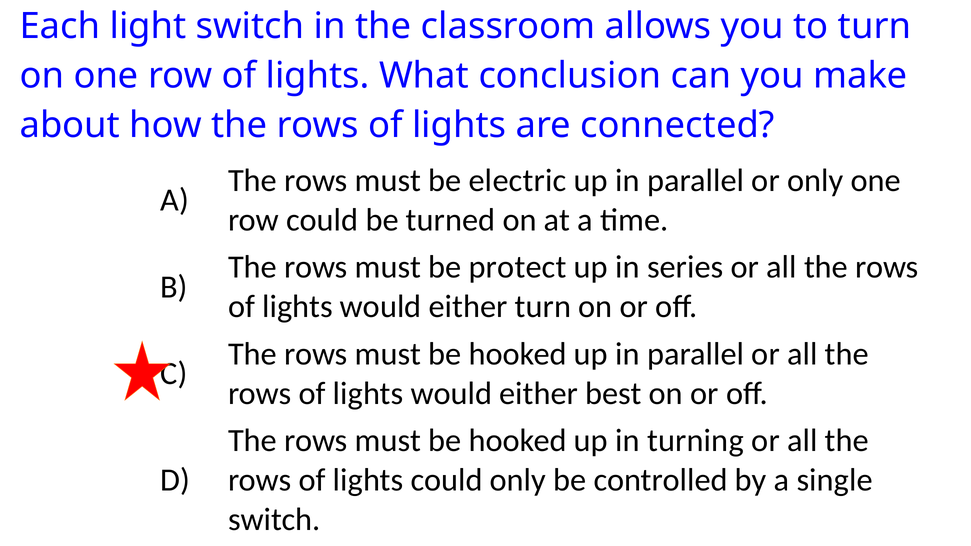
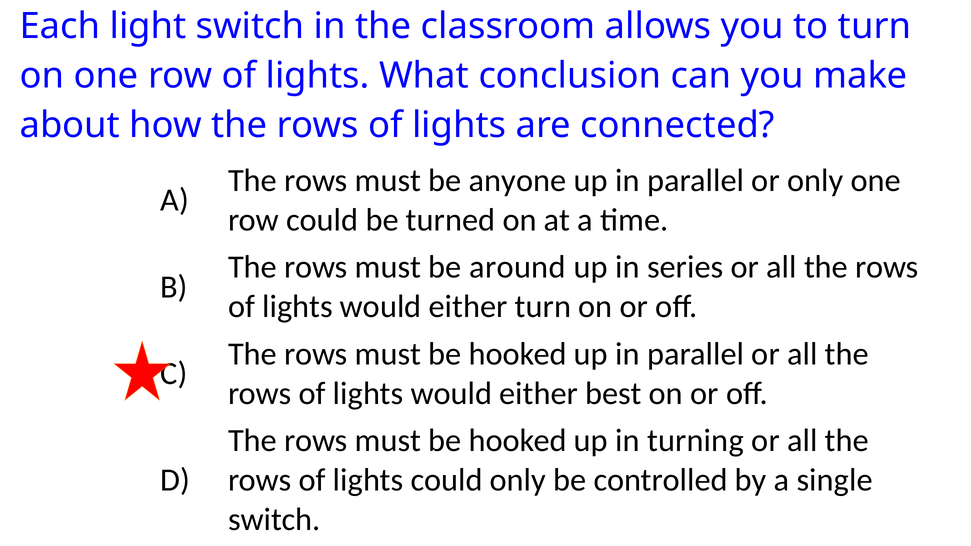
electric: electric -> anyone (518, 181)
protect: protect -> around (517, 267)
